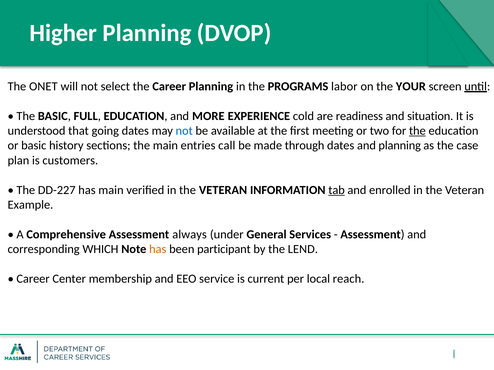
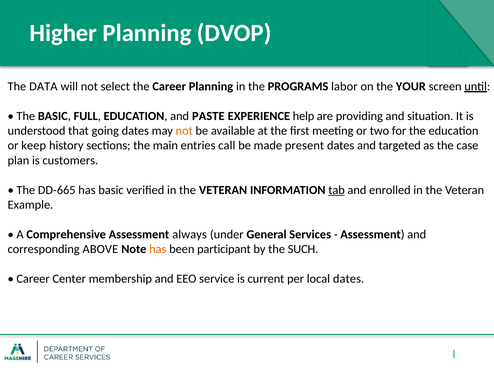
ONET: ONET -> DATA (43, 86)
MORE: MORE -> PASTE (208, 116)
cold: cold -> help (304, 116)
readiness: readiness -> providing (359, 116)
not colour: blue -> orange (184, 131)
the underline: present -> none (417, 131)
or basic: basic -> keep (34, 146)
through: through -> present (304, 146)
and planning: planning -> targeted (400, 146)
DD-227: DD-227 -> DD-665 (57, 190)
has main: main -> basic (111, 190)
WHICH: WHICH -> ABOVE (100, 249)
LEND: LEND -> SUCH (303, 249)
local reach: reach -> dates (349, 279)
